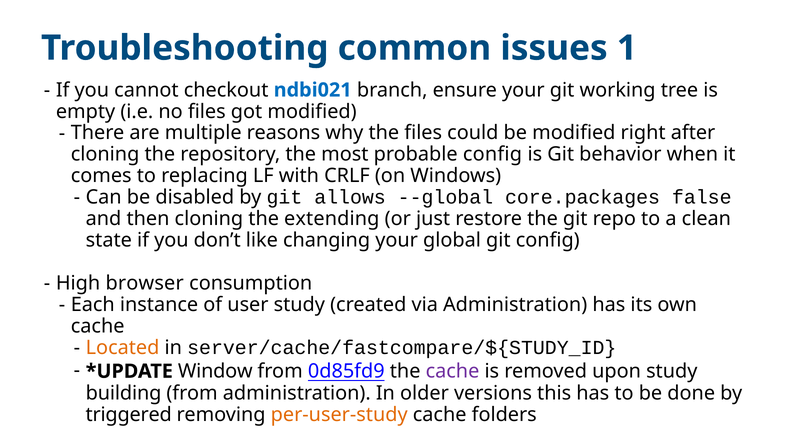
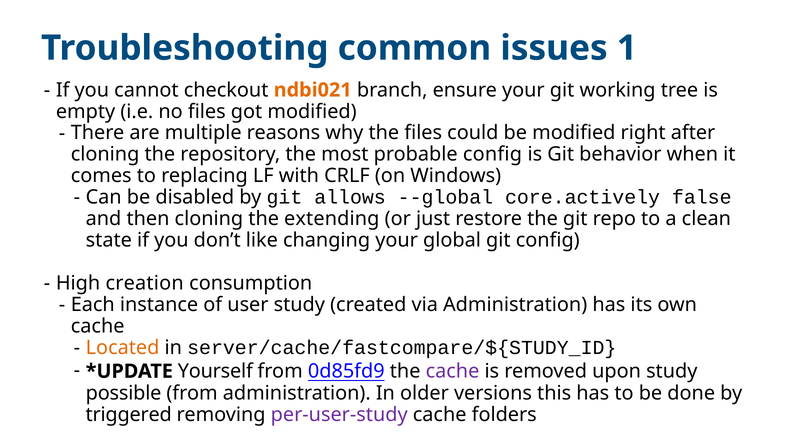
ndbi021 colour: blue -> orange (313, 90)
core.packages: core.packages -> core.actively (583, 197)
browser: browser -> creation (145, 283)
Window: Window -> Yourself (215, 371)
building: building -> possible (124, 393)
per-user-study colour: orange -> purple (339, 415)
